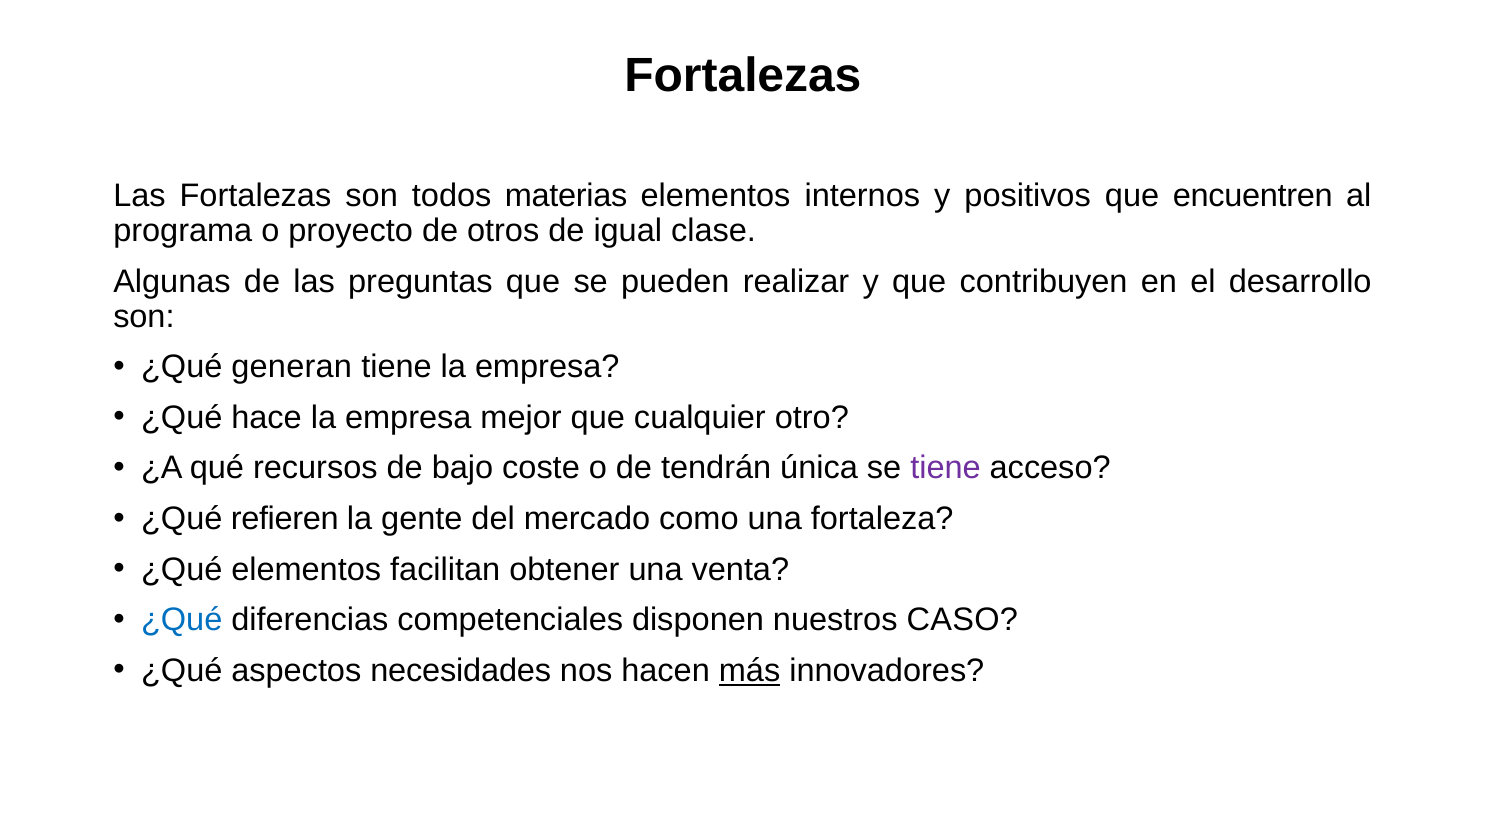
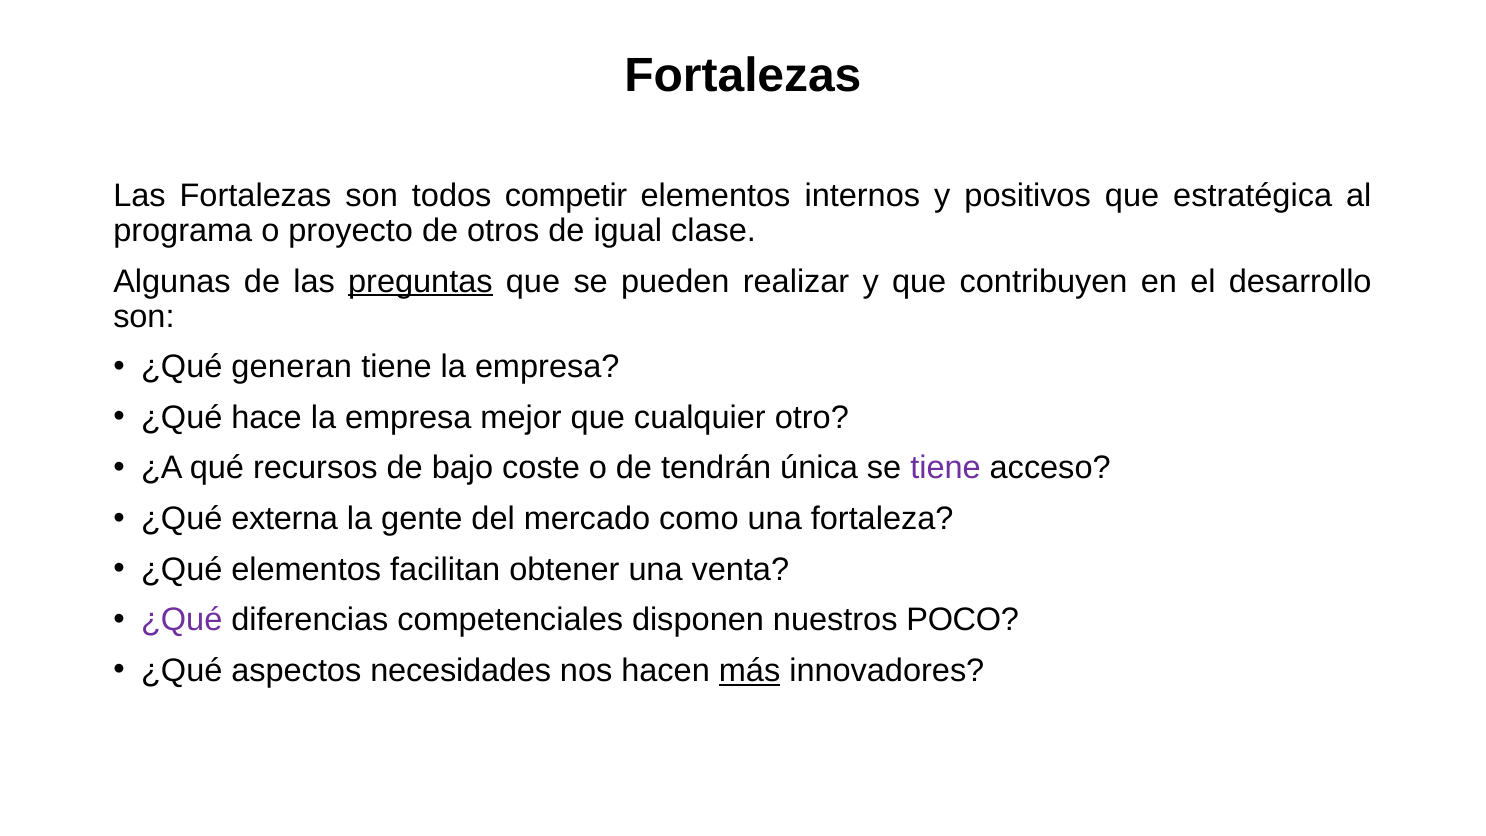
materias: materias -> competir (566, 196)
encuentren: encuentren -> estratégica (1253, 196)
preguntas underline: none -> present (420, 281)
refieren: refieren -> externa (285, 519)
¿Qué colour: blue -> purple (182, 620)
CASO: CASO -> POCO (963, 620)
